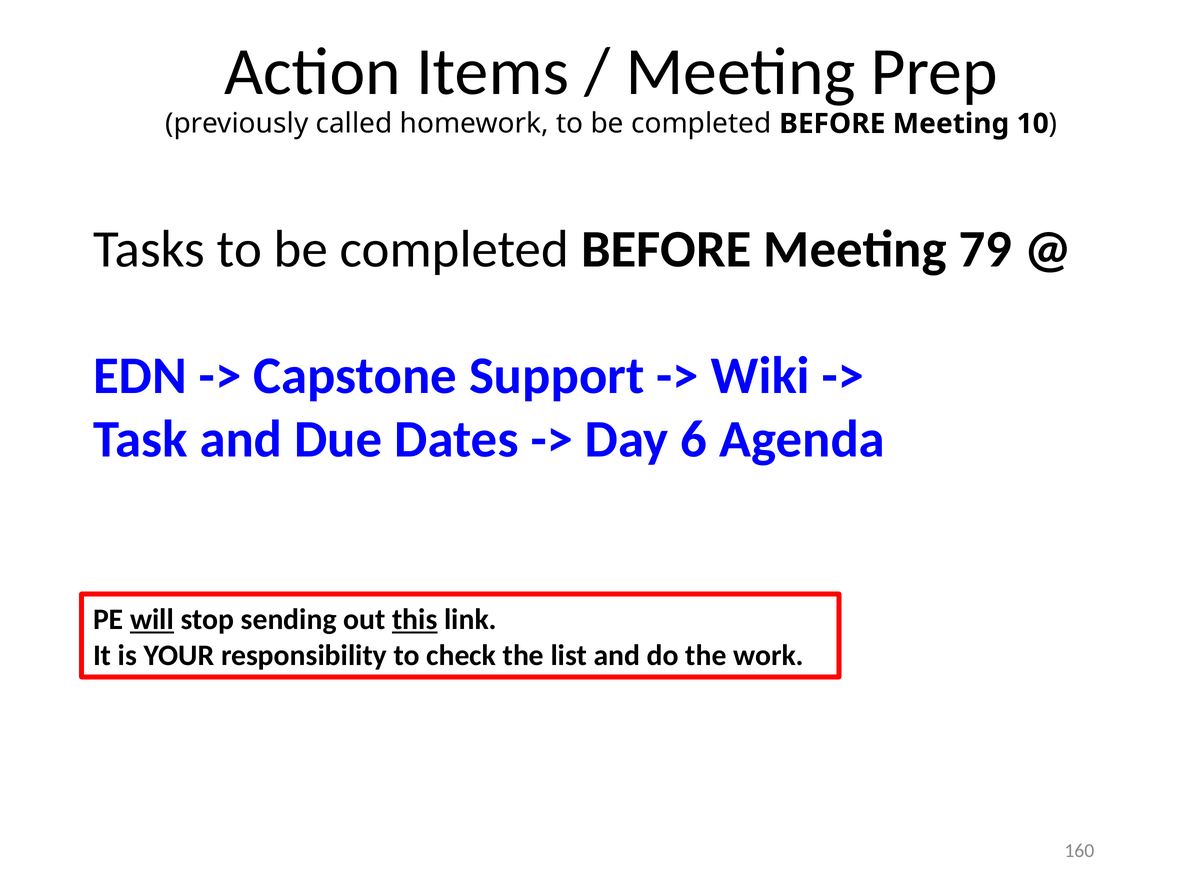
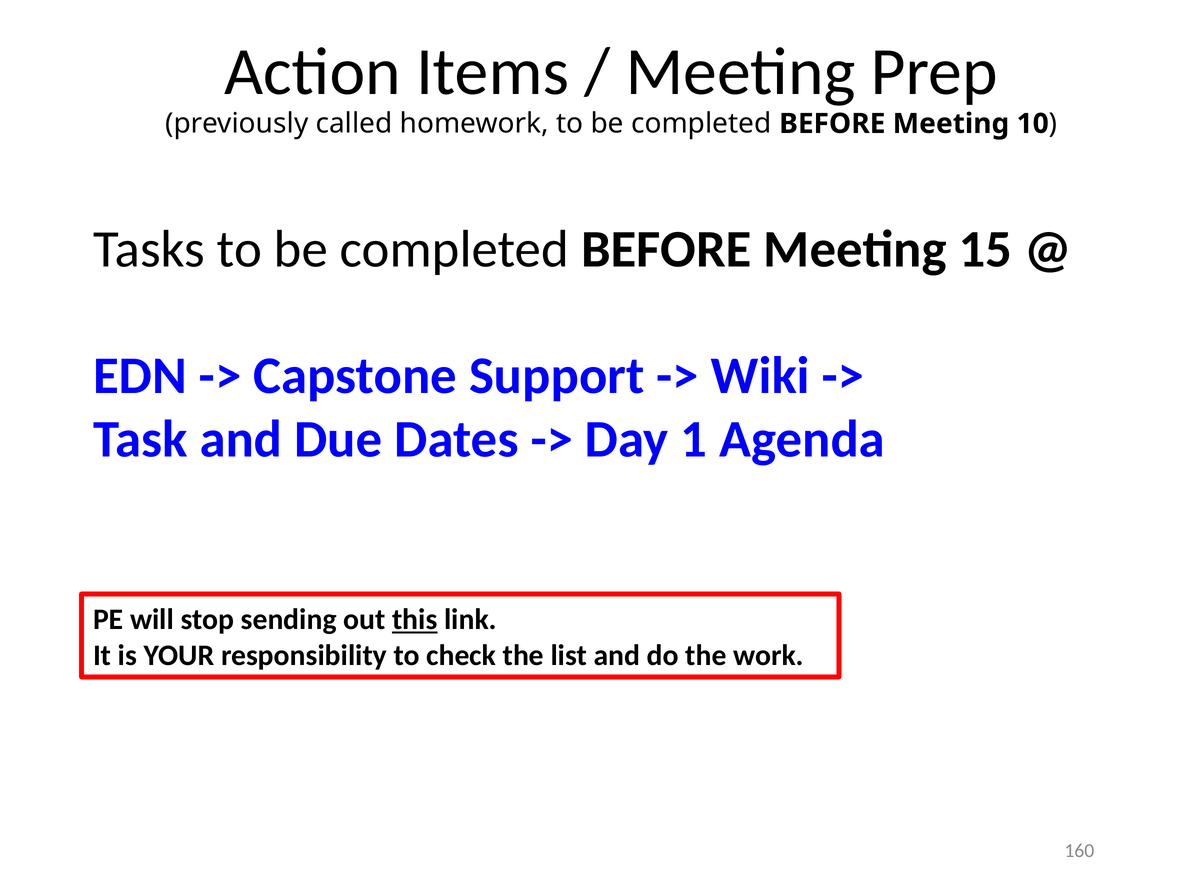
79: 79 -> 15 (985, 249)
6: 6 -> 1 (694, 439)
will underline: present -> none (152, 620)
